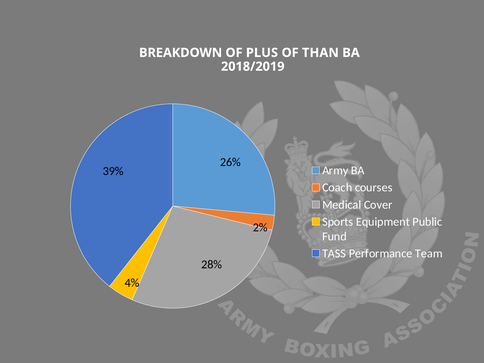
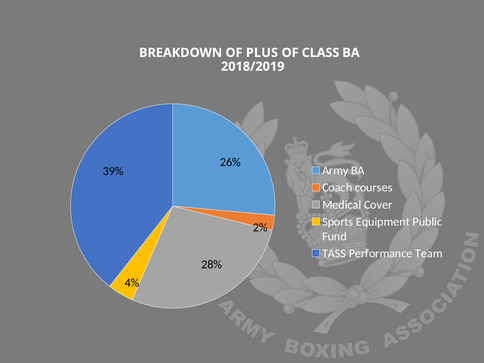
THAN: THAN -> CLASS (321, 53)
